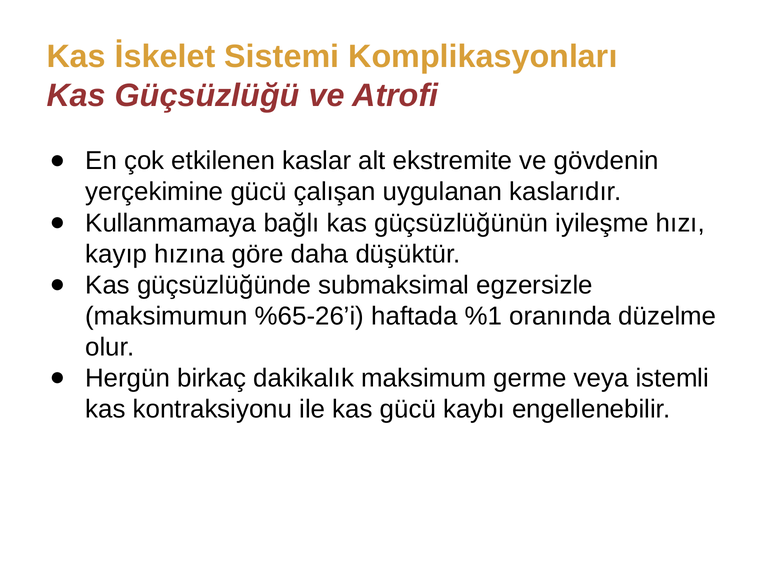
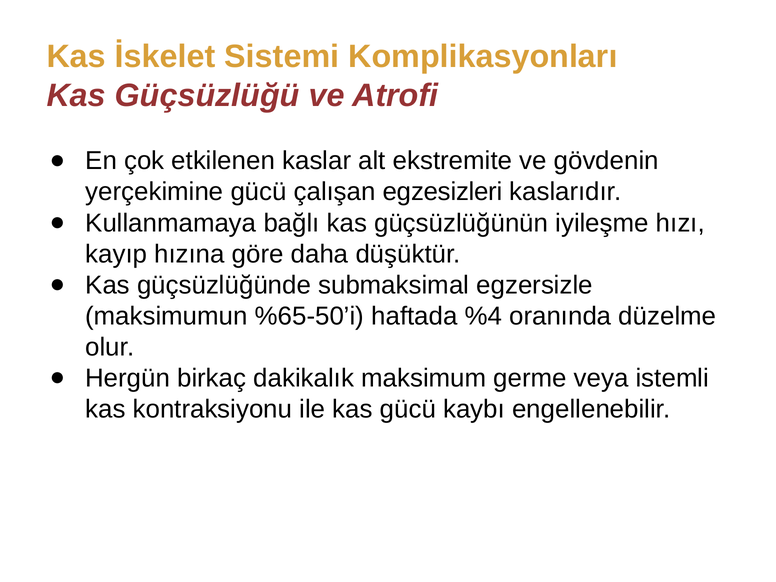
uygulanan: uygulanan -> egzesizleri (443, 192)
%65-26’i: %65-26’i -> %65-50’i (309, 316)
%1: %1 -> %4 (483, 316)
